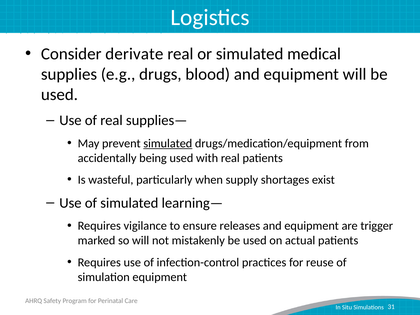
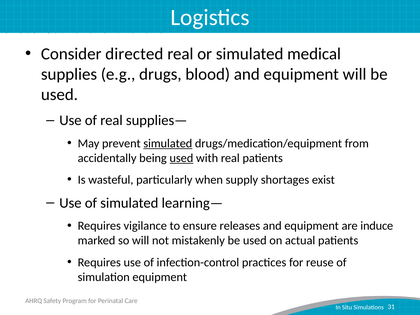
derivate: derivate -> directed (134, 54)
used underline: none -> present (181, 158)
trigger: trigger -> induce (377, 226)
